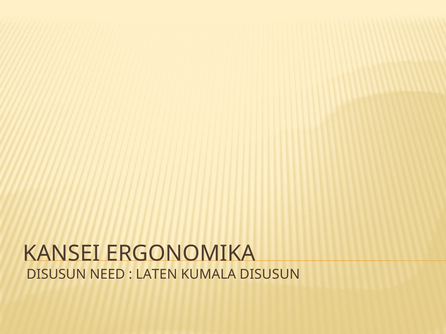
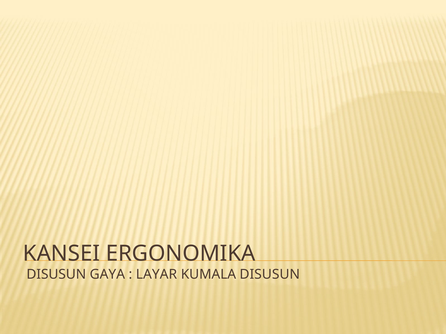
NEED: NEED -> GAYA (107, 275)
LATEN: LATEN -> LAYAR (156, 275)
